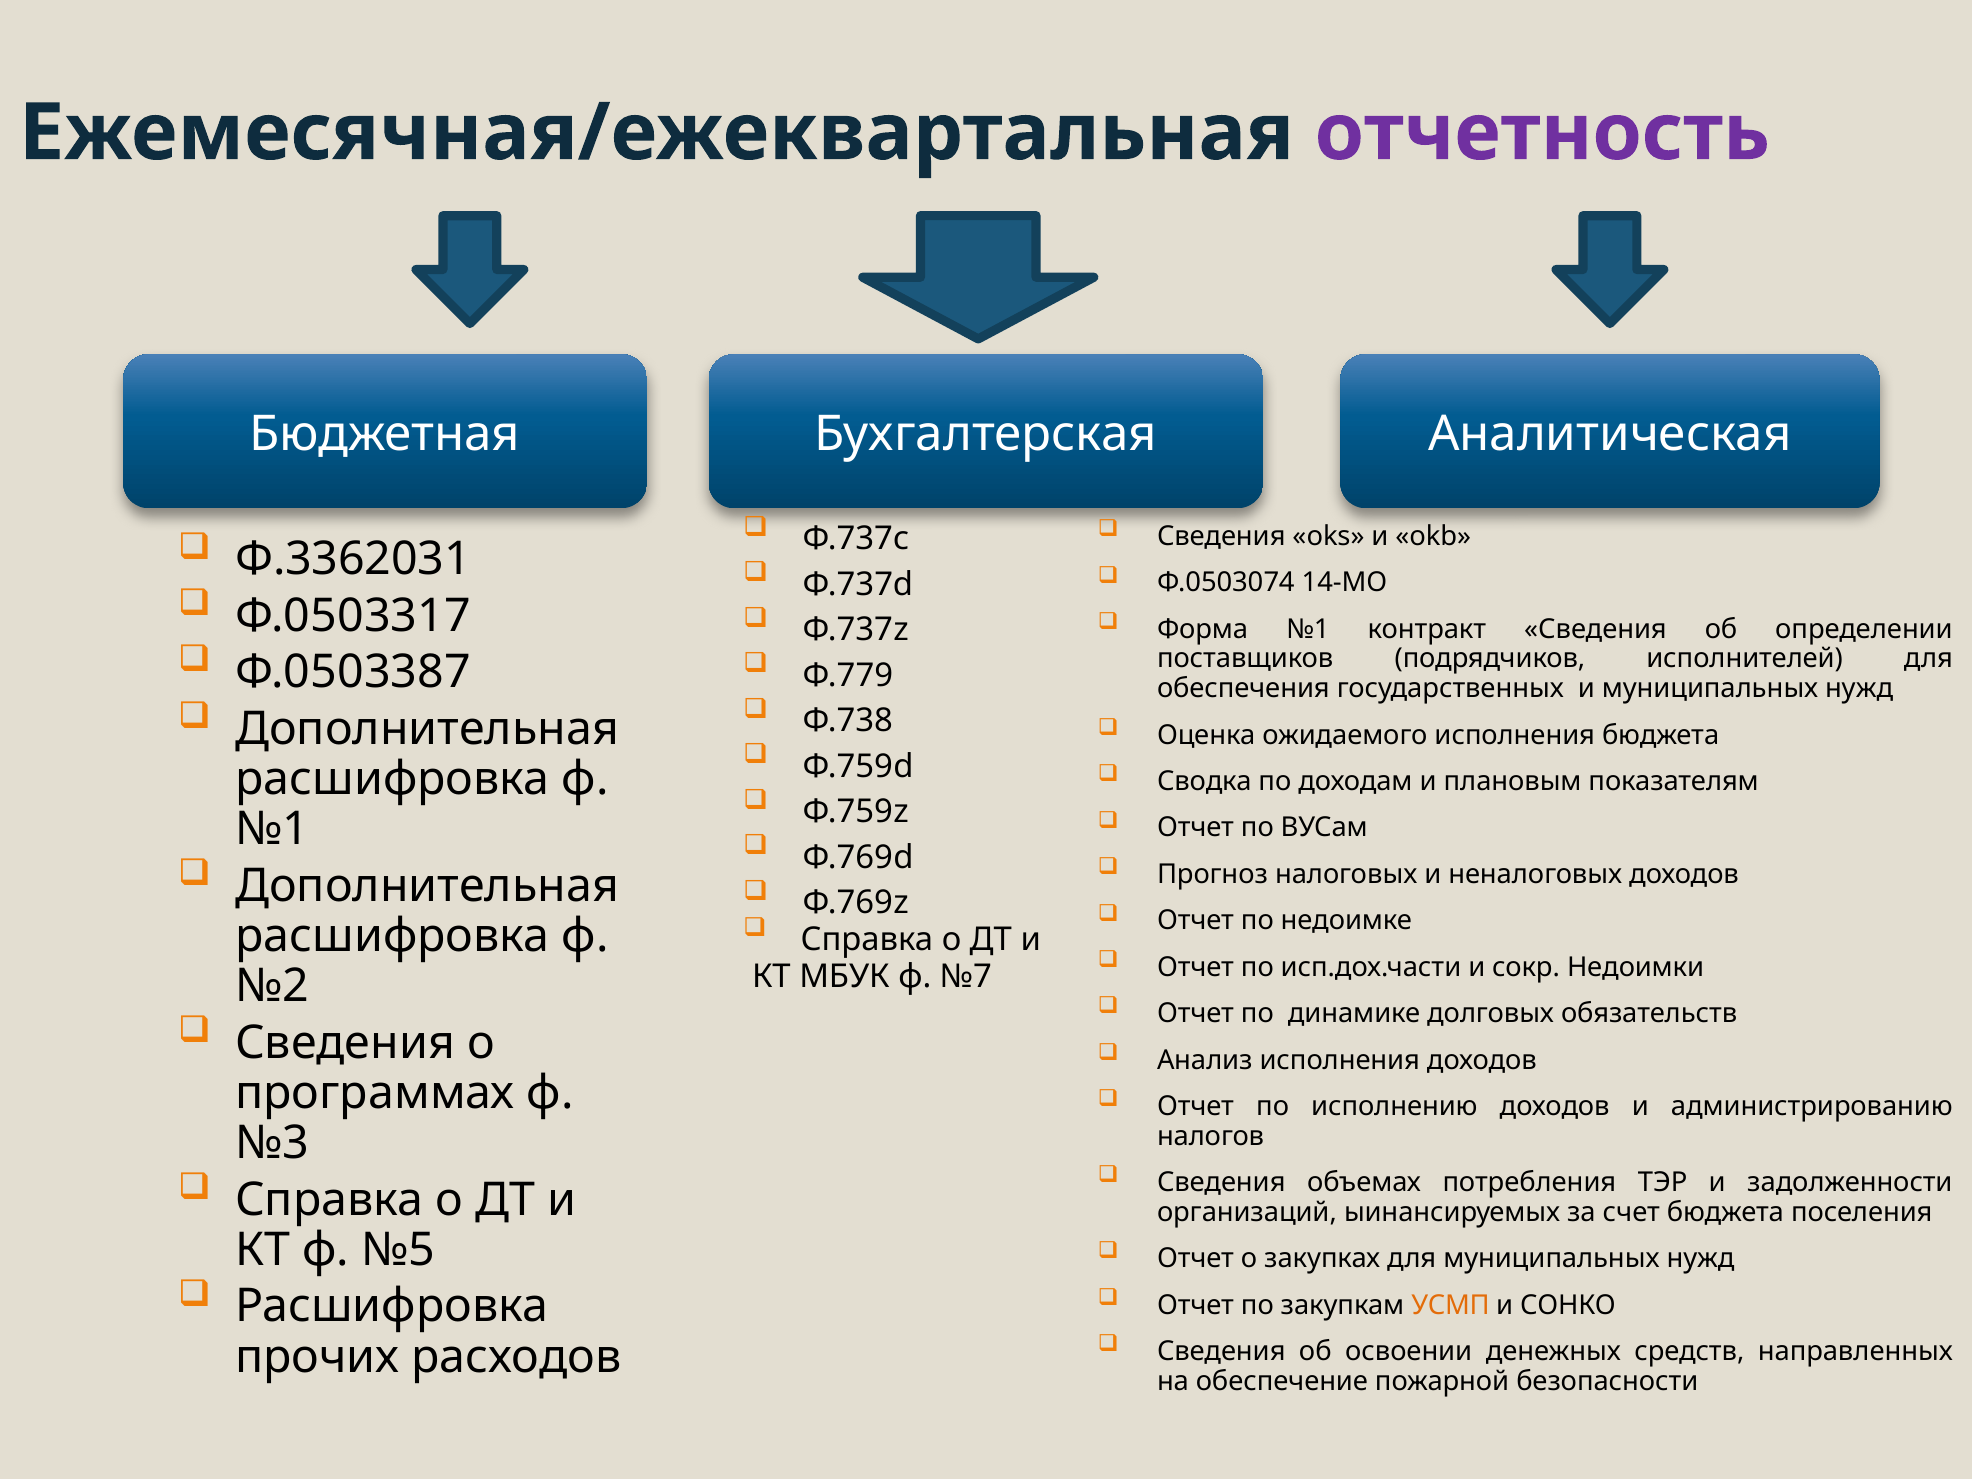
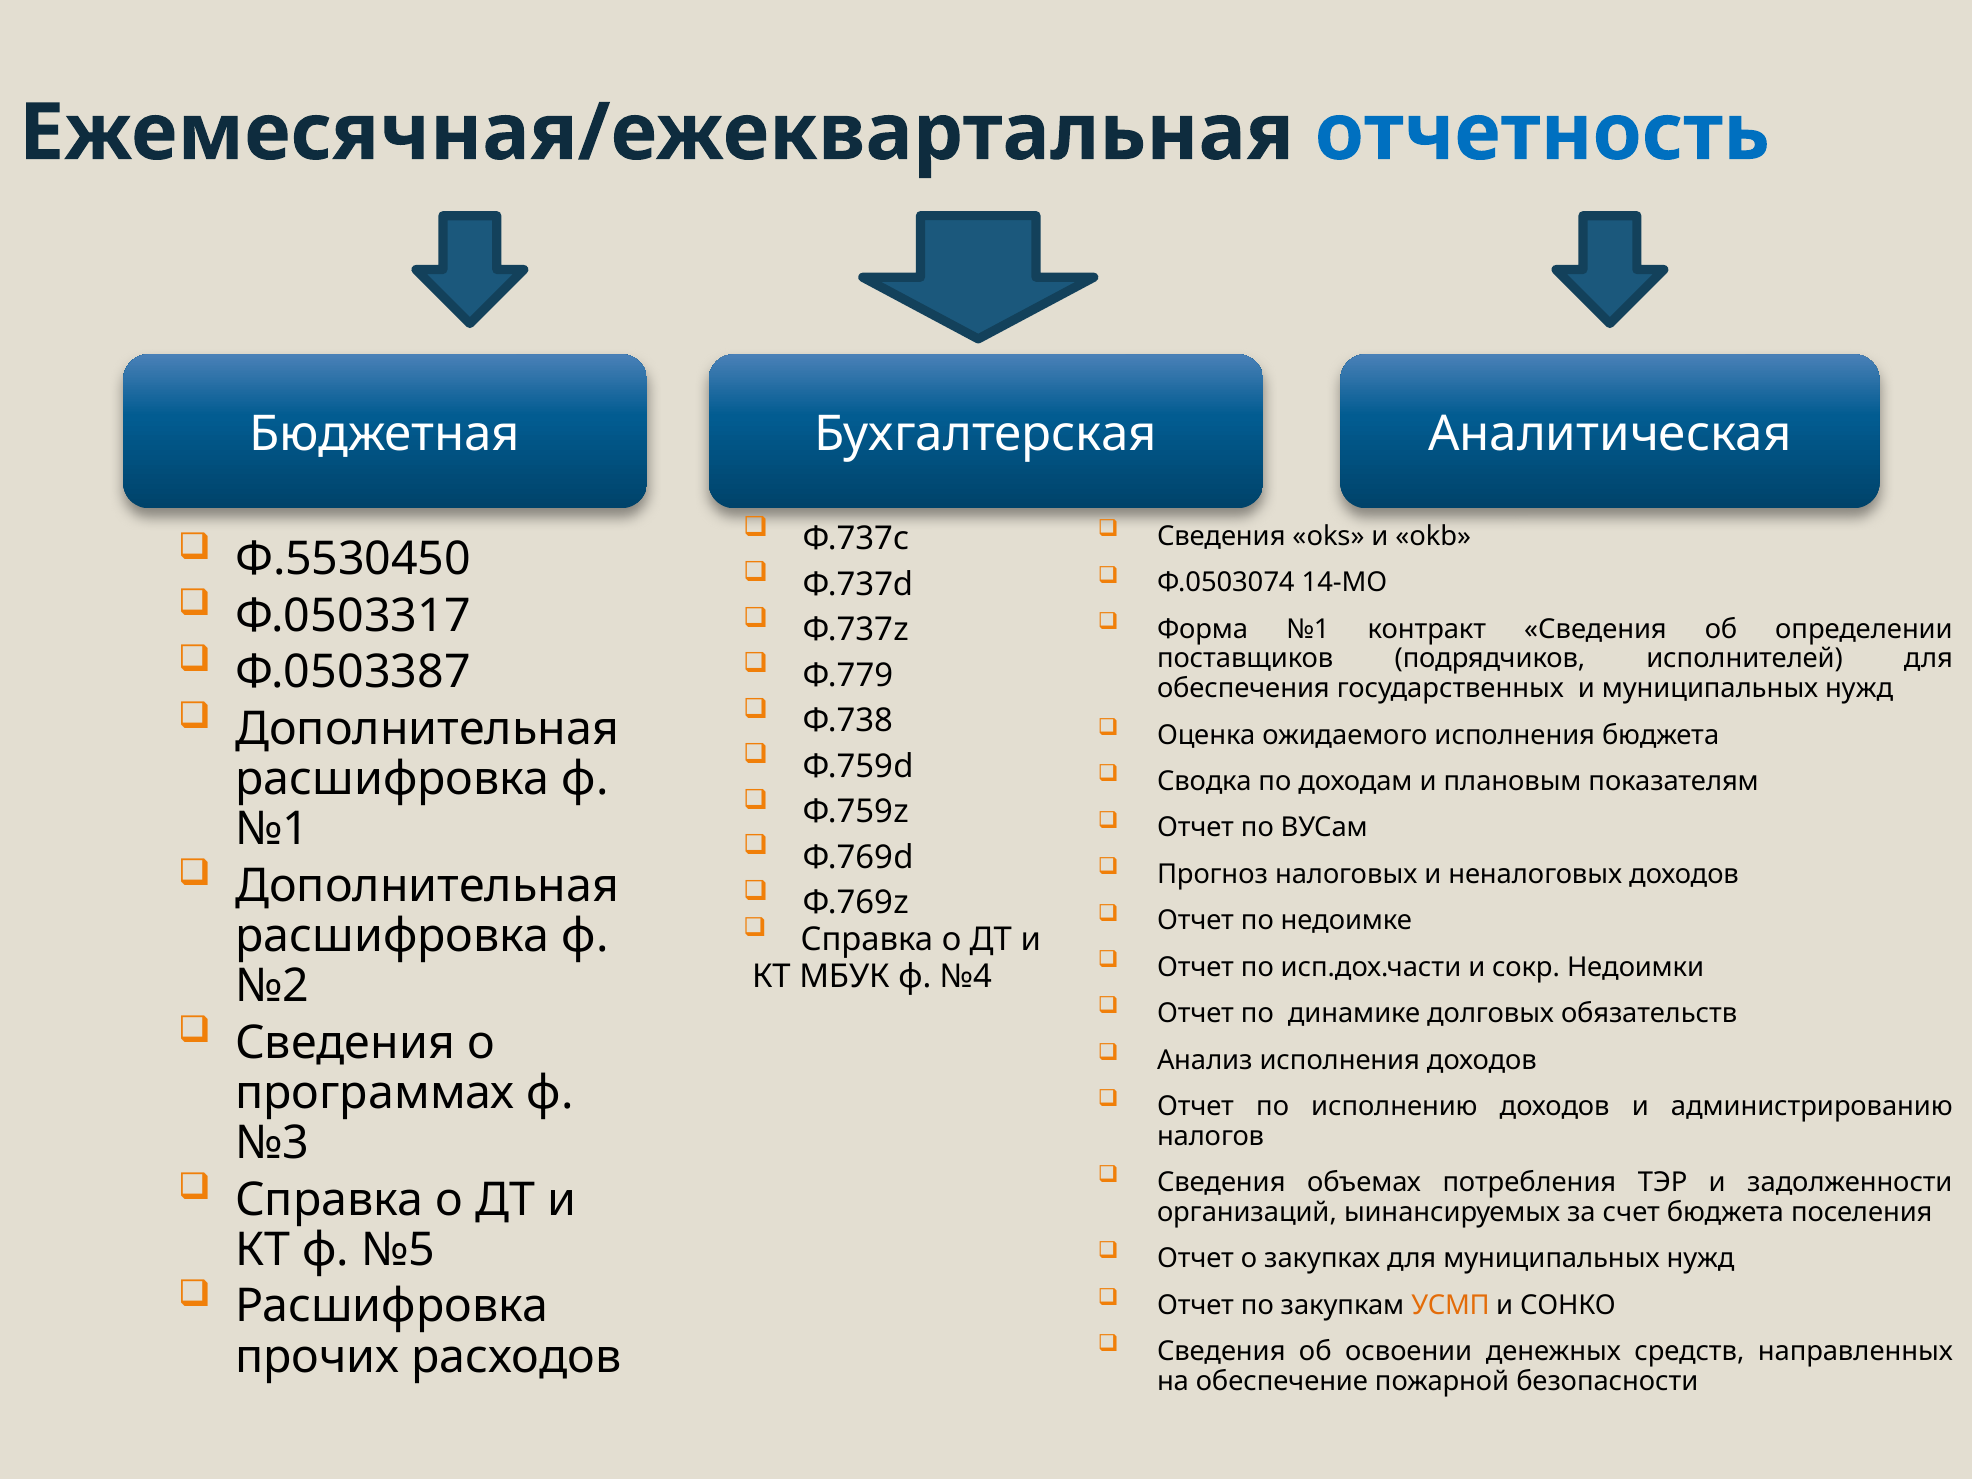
отчетность colour: purple -> blue (1542, 133)
Ф.3362031: Ф.3362031 -> Ф.5530450 (353, 559)
№7: №7 -> №4 (966, 977)
